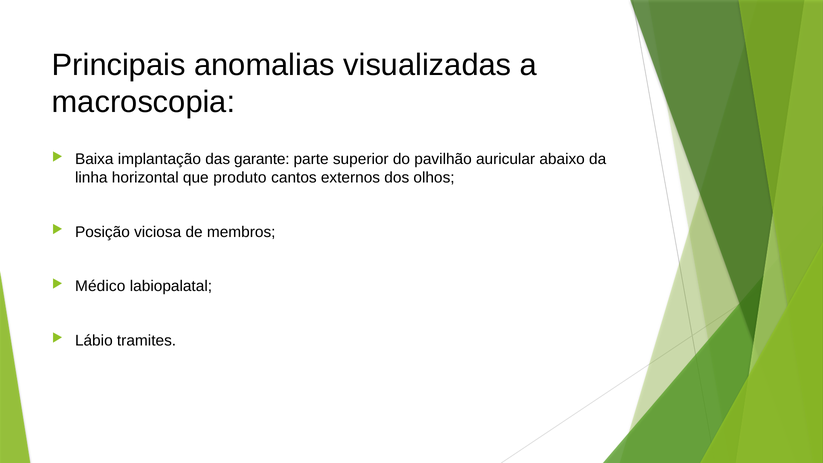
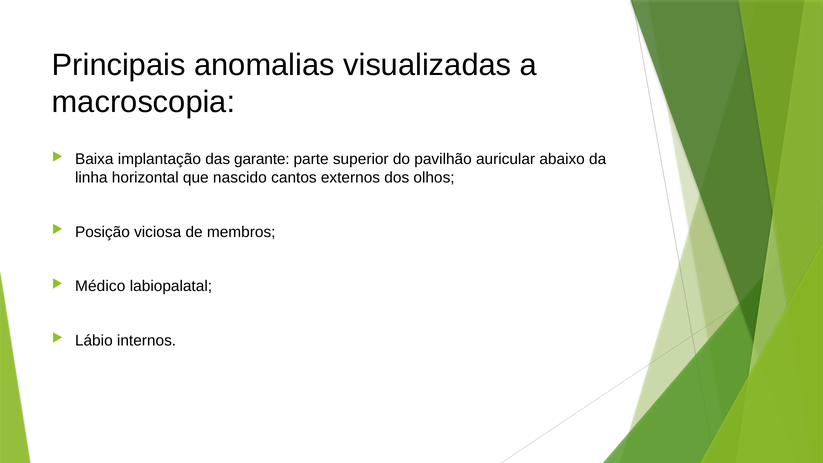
produto: produto -> nascido (240, 178)
tramites: tramites -> internos (147, 340)
